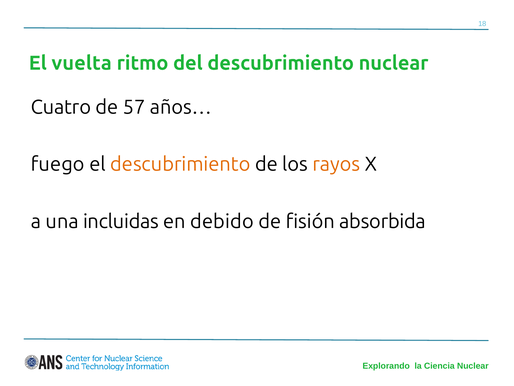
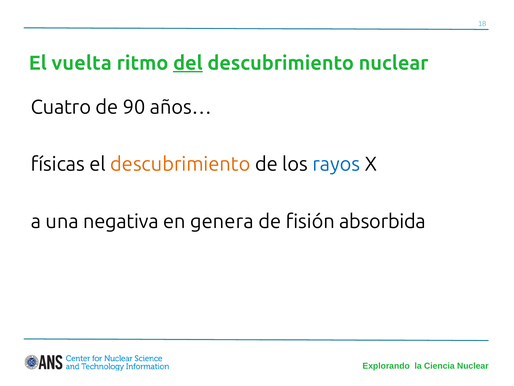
del underline: none -> present (188, 63)
57: 57 -> 90 (134, 107)
fuego: fuego -> físicas (58, 164)
rayos colour: orange -> blue (336, 164)
incluidas: incluidas -> negativa (121, 221)
debido: debido -> genera (222, 221)
